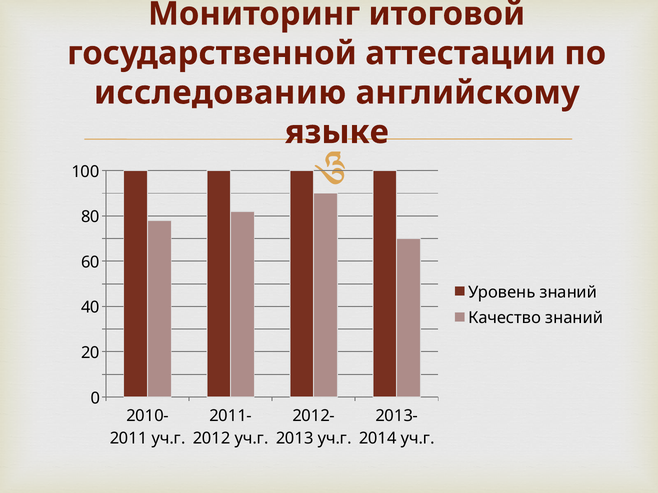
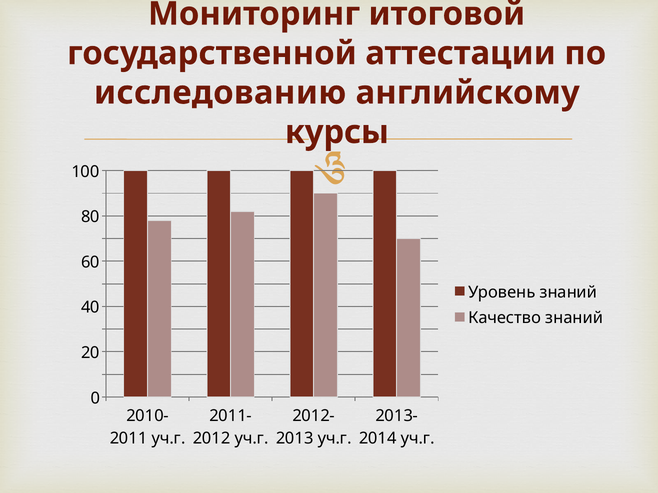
языке: языке -> курсы (337, 132)
